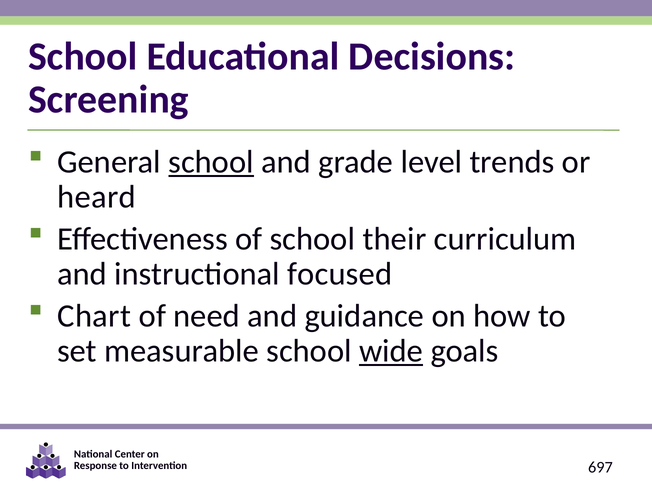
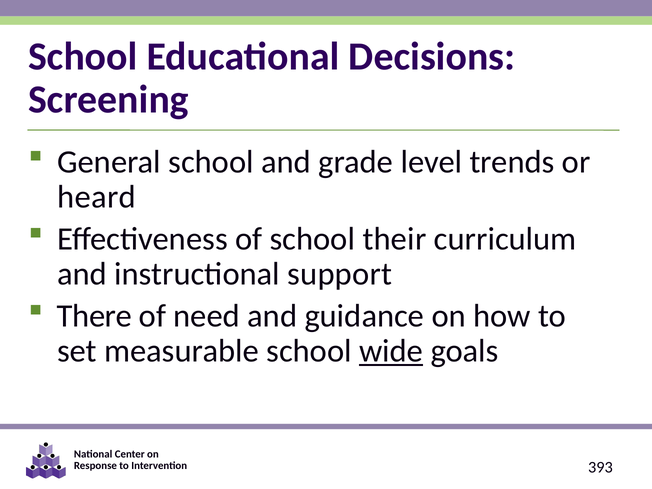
school underline: present -> none (211, 162)
focused: focused -> support (340, 274)
Chart: Chart -> There (94, 316)
697: 697 -> 393 (600, 467)
